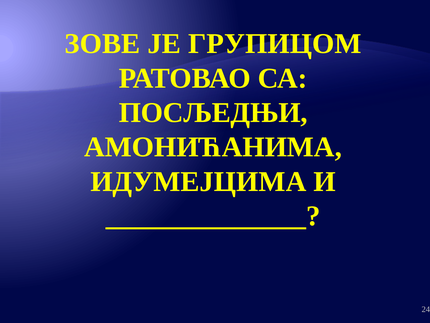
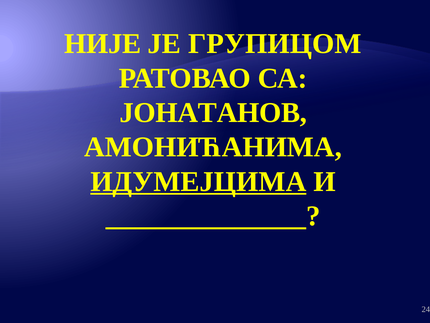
ЗОВЕ: ЗОВЕ -> НИЈЕ (103, 44)
ПОСЉЕДЊИ: ПОСЉЕДЊИ -> ЈОНАТАНОВ (213, 113)
ИДУМЕЈЦИМА underline: none -> present (198, 181)
